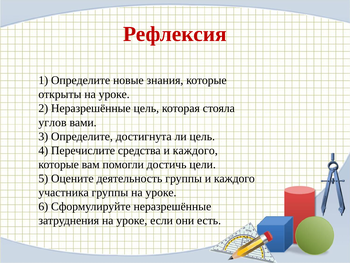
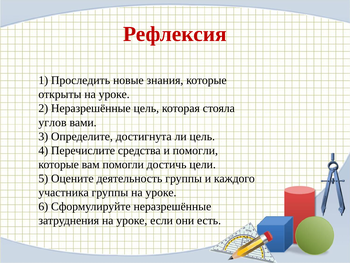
1 Определите: Определите -> Проследить (81, 80)
средства и каждого: каждого -> помогли (195, 150)
